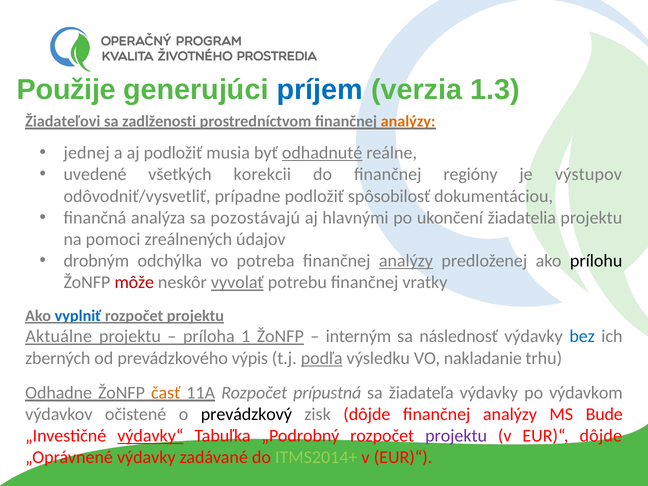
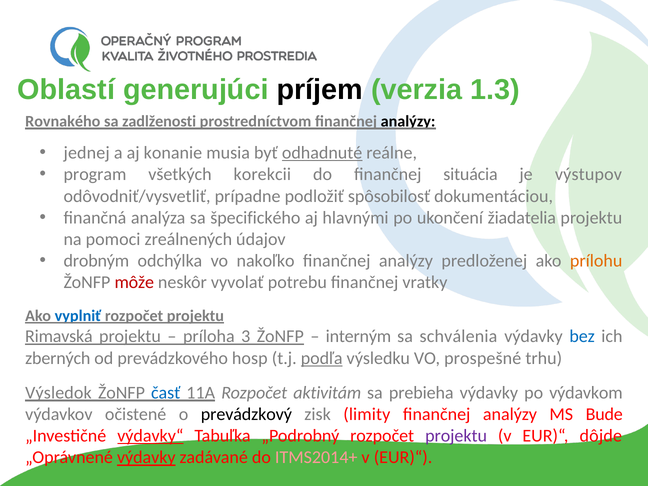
Použije: Použije -> Oblastí (66, 90)
príjem colour: blue -> black (320, 90)
Žiadateľovi: Žiadateľovi -> Rovnakého (63, 121)
analýzy colour: orange -> black (408, 121)
aj podložiť: podložiť -> konanie (173, 153)
uvedené: uvedené -> program (95, 174)
regióny: regióny -> situácia (471, 174)
pozostávajú: pozostávajú -> špecifického (255, 218)
potreba: potreba -> nakoľko (266, 261)
analýzy underline: present -> none (406, 261)
prílohu colour: black -> orange (596, 261)
vyvolať underline: present -> none (237, 283)
Aktuálne: Aktuálne -> Rimavská (59, 337)
1: 1 -> 3 (246, 337)
následnosť: následnosť -> schválenia (458, 337)
výpis: výpis -> hosp (250, 358)
nakladanie: nakladanie -> prospešné (483, 358)
Odhadne: Odhadne -> Výsledok (58, 393)
časť colour: orange -> blue (166, 393)
prípustná: prípustná -> aktivitám (327, 393)
žiadateľa: žiadateľa -> prebieha (421, 393)
zisk dôjde: dôjde -> limity (367, 414)
výdavky underline: none -> present (146, 458)
ITMS2014+ colour: light green -> pink (316, 458)
